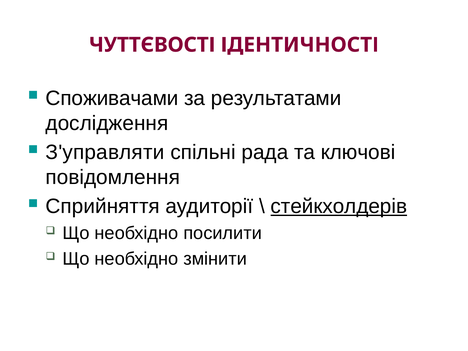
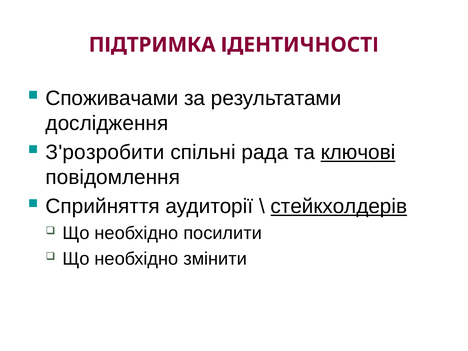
ЧУТТЄВОСТІ: ЧУТТЄВОСТІ -> ПІДТРИМКА (152, 45)
З'управляти: З'управляти -> З'розробити (105, 152)
ключові underline: none -> present (358, 152)
